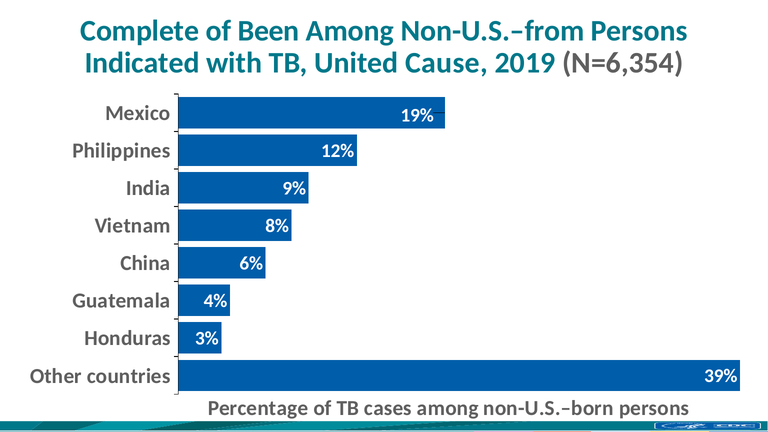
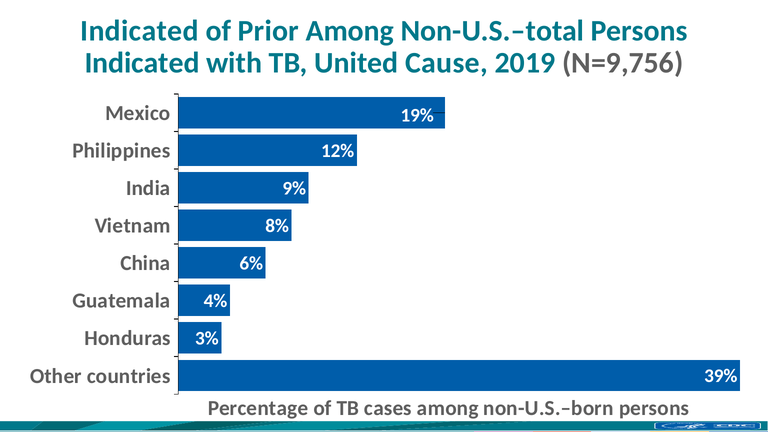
Complete: Complete -> Indicated (140, 31)
Been: Been -> Prior (268, 31)
Non-U.S.–from: Non-U.S.–from -> Non-U.S.–total (493, 31)
N=6,354: N=6,354 -> N=9,756 (623, 63)
